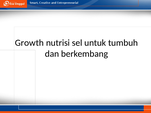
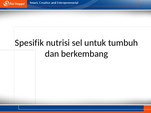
Growth: Growth -> Spesifik (29, 43)
